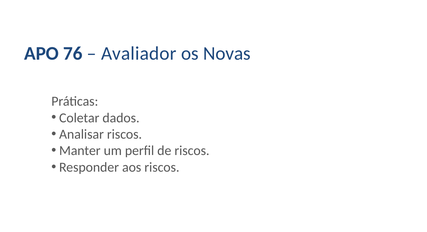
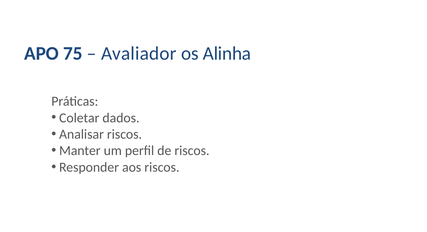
76: 76 -> 75 (73, 53)
Novas: Novas -> Alinha (227, 53)
